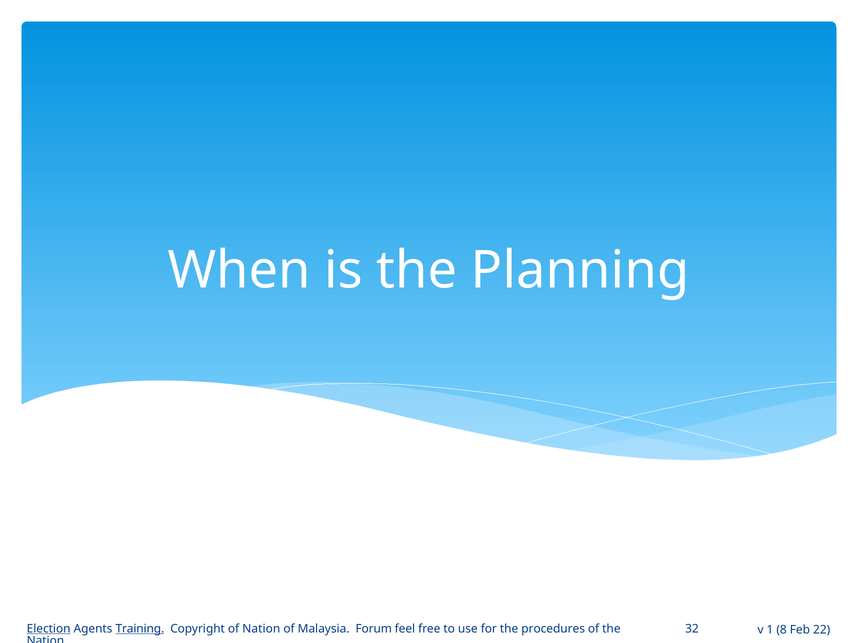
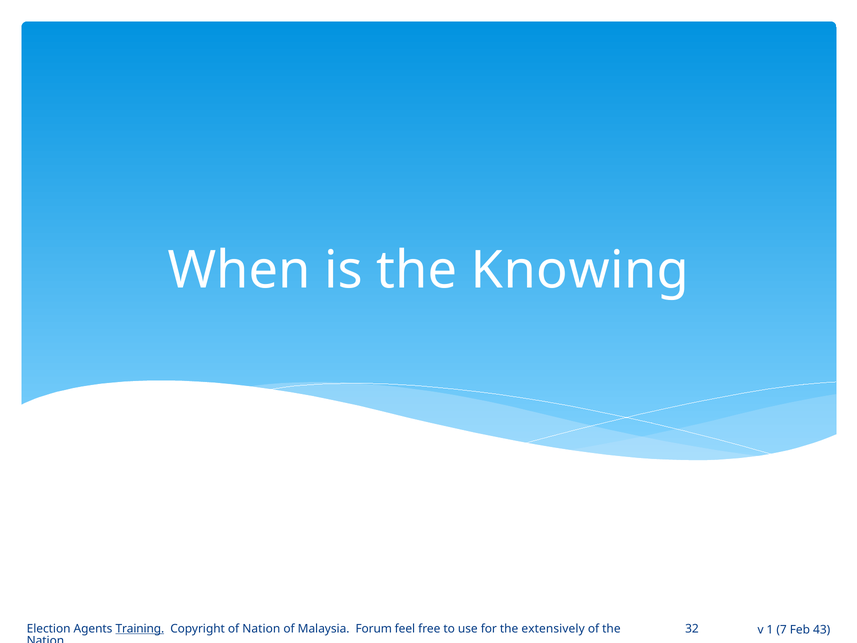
Planning: Planning -> Knowing (580, 270)
Election underline: present -> none (49, 628)
procedures: procedures -> extensively (553, 628)
8: 8 -> 7 (782, 629)
22: 22 -> 43 (822, 629)
